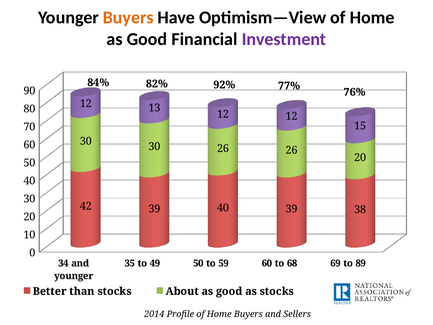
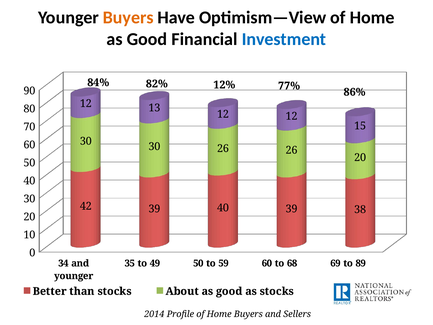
Investment colour: purple -> blue (284, 39)
92%: 92% -> 12% (224, 85)
76%: 76% -> 86% (355, 92)
